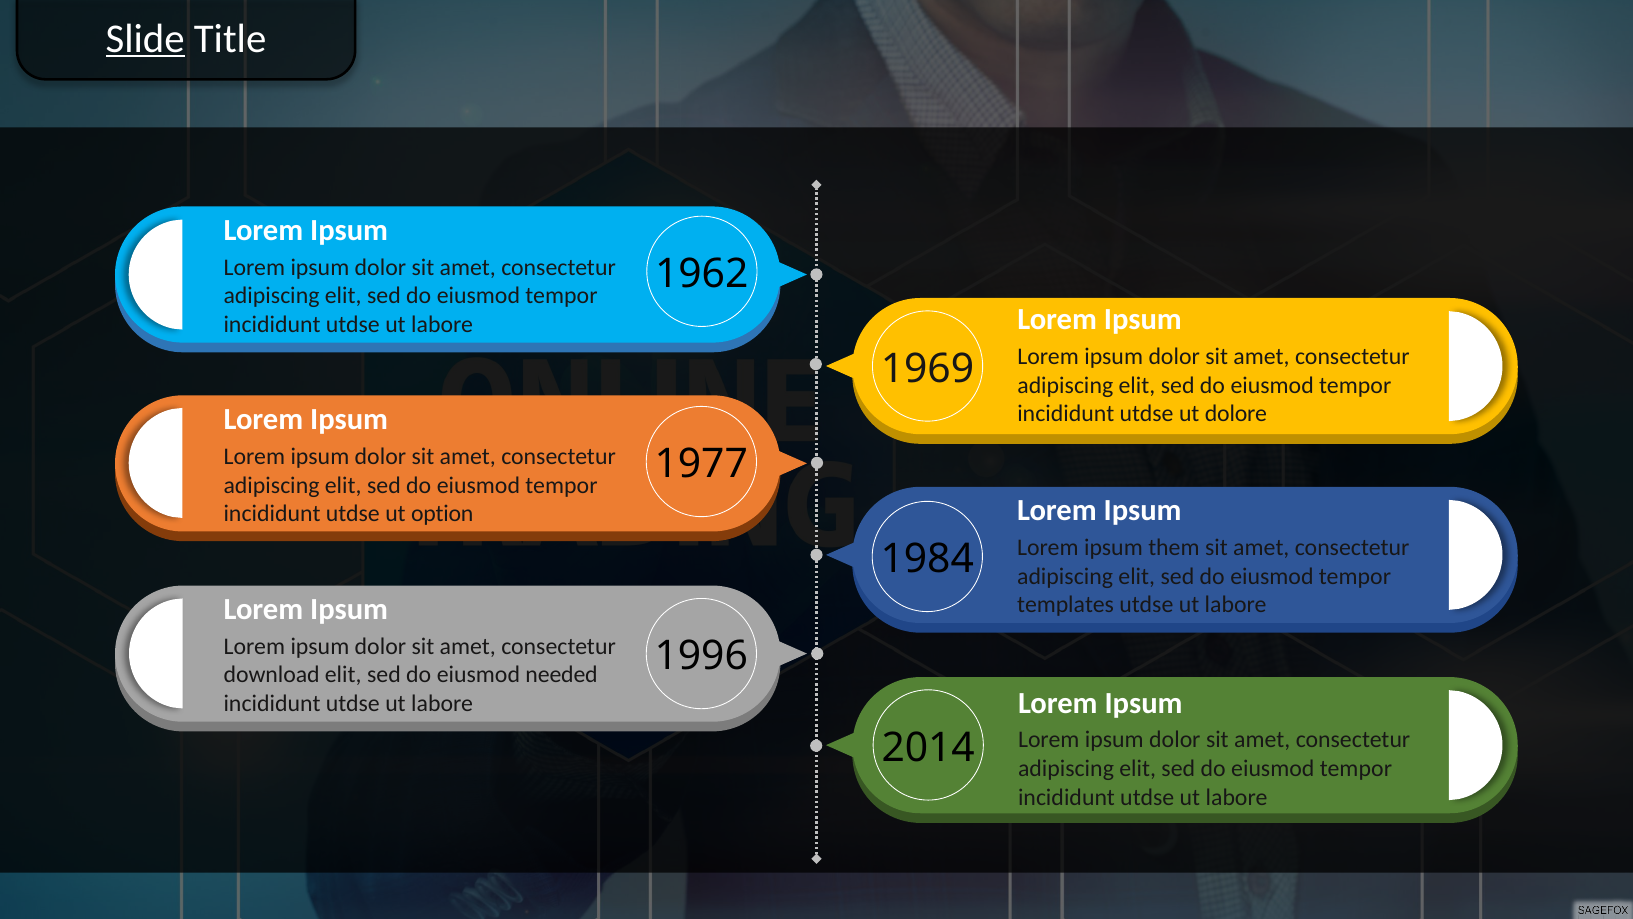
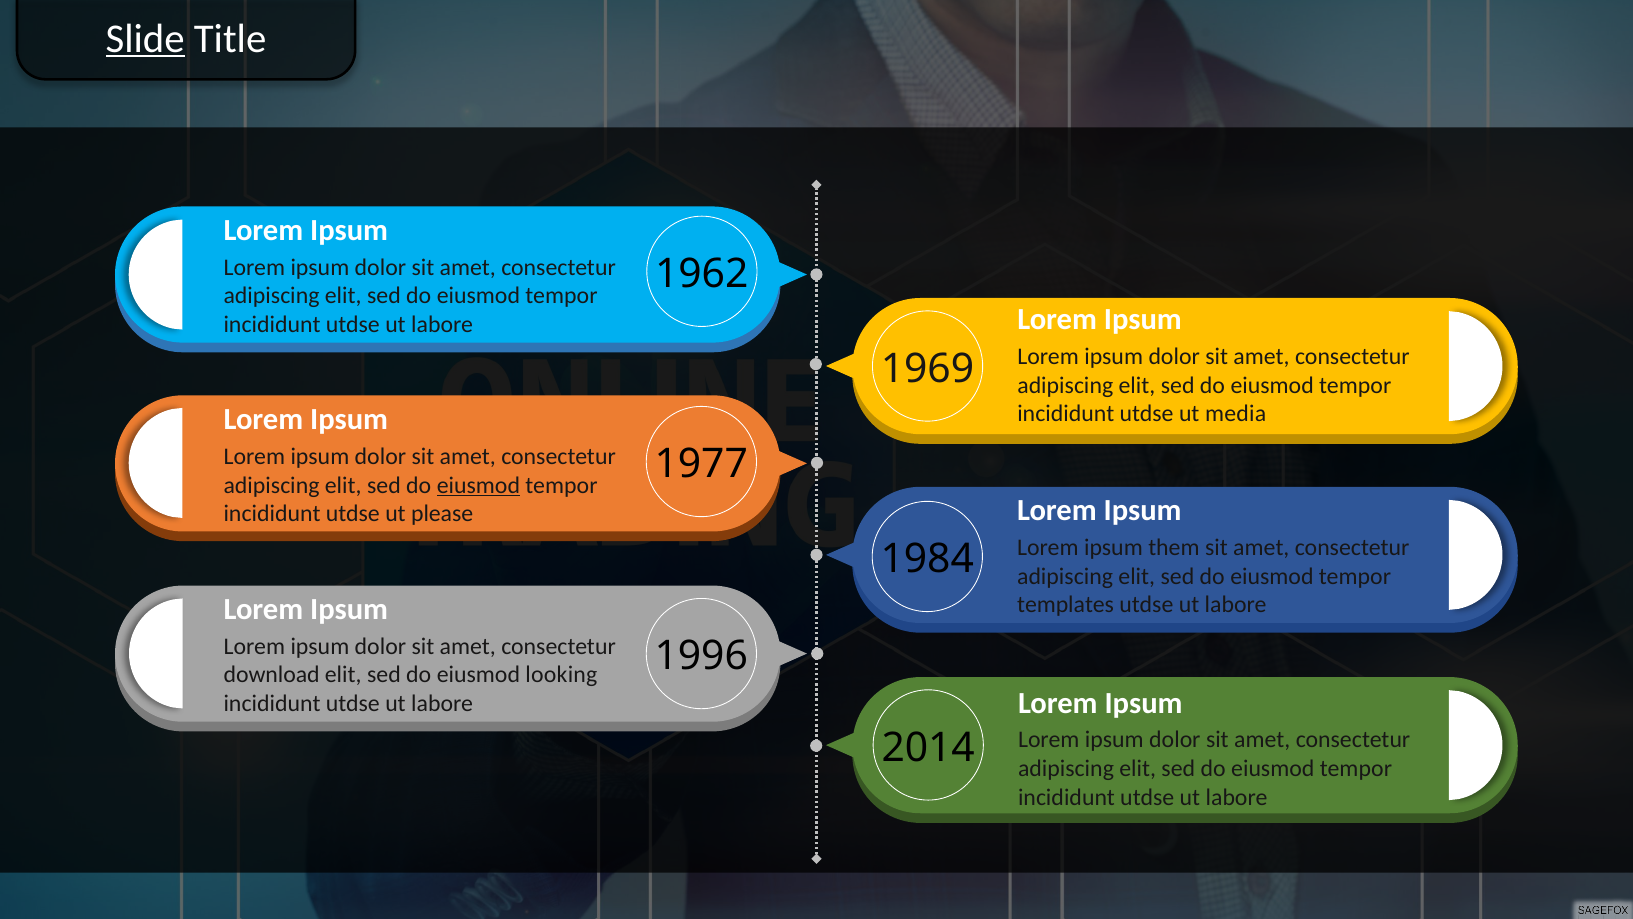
dolore: dolore -> media (1236, 414)
eiusmod underline: none -> present (478, 485)
option: option -> please (442, 514)
needed: needed -> looking (561, 675)
